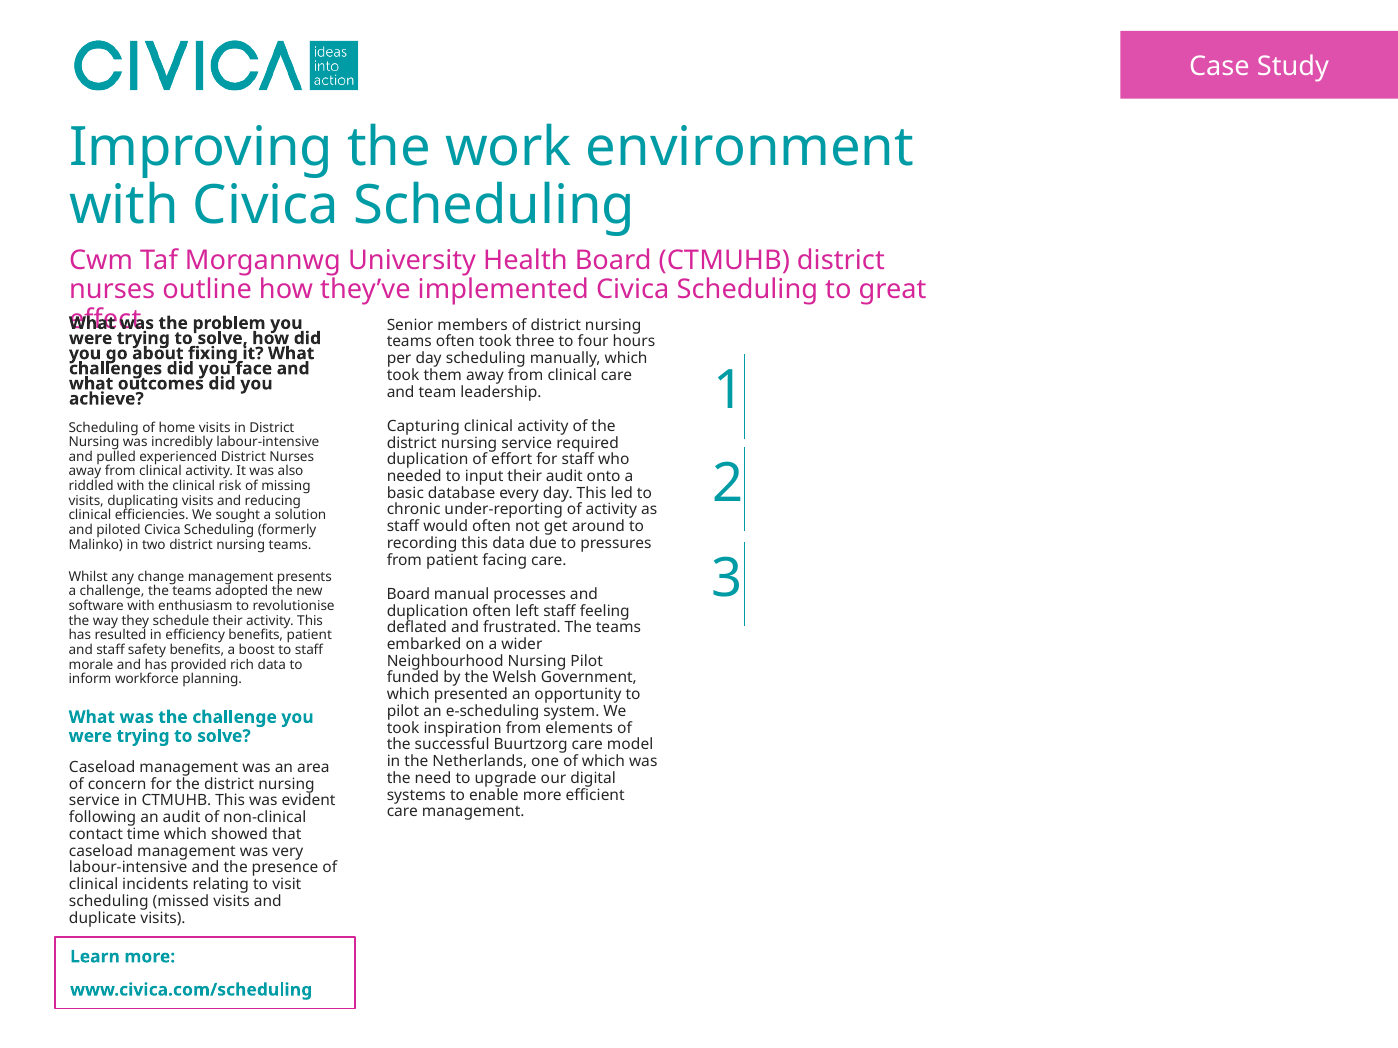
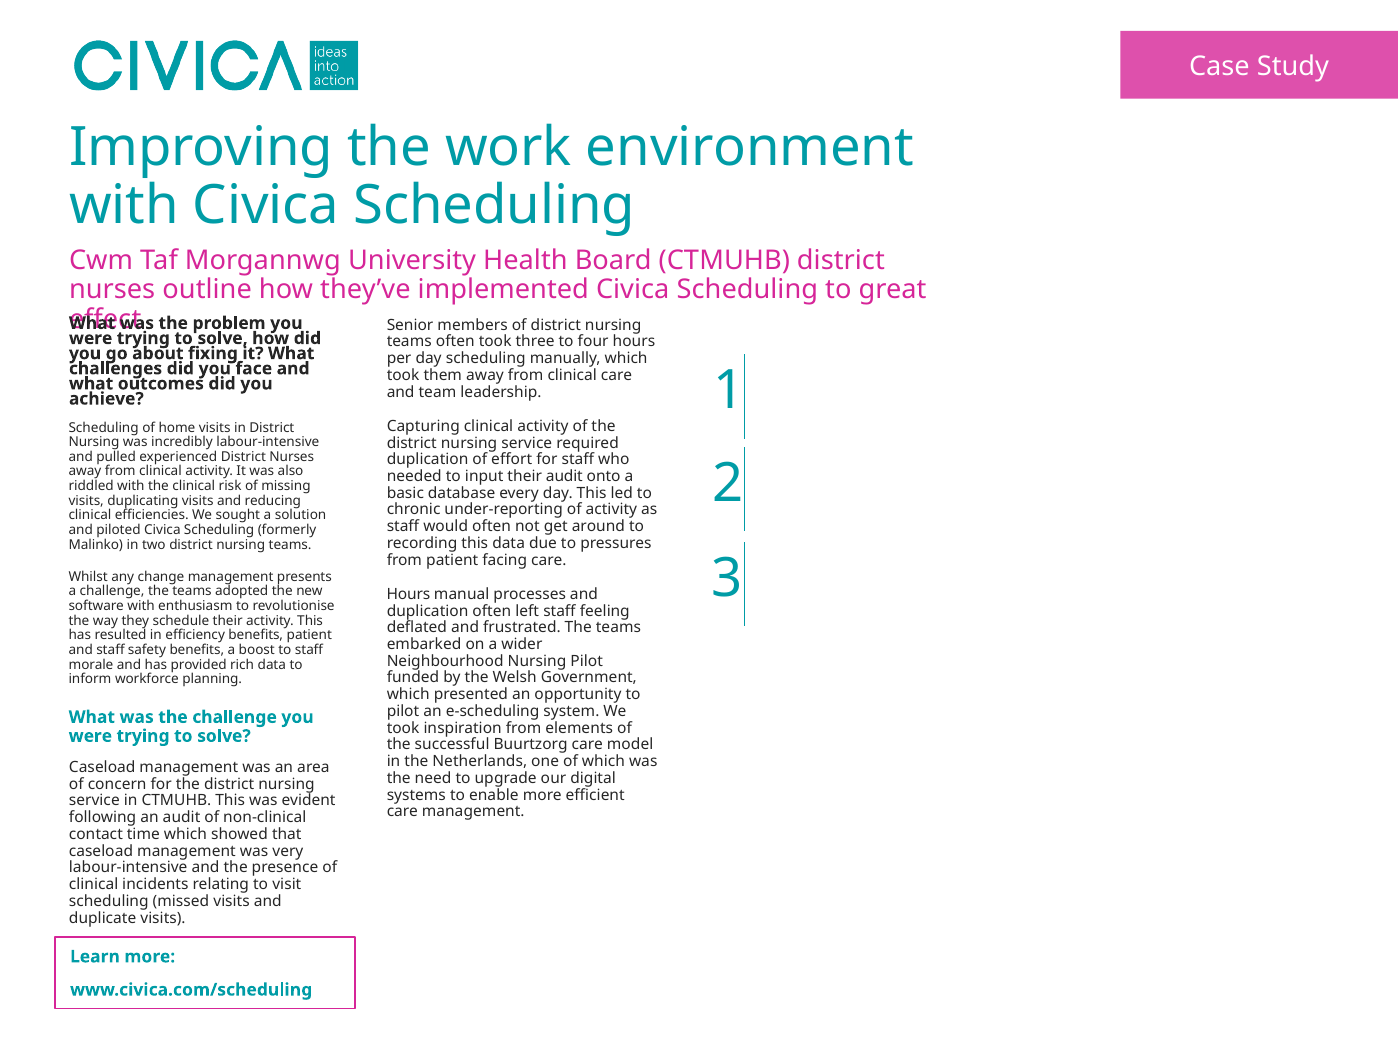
Board: Board -> Hours (408, 594)
